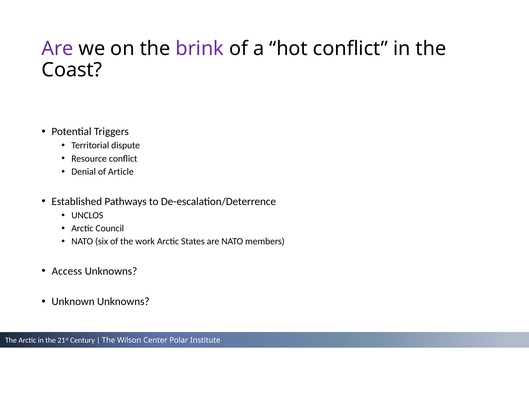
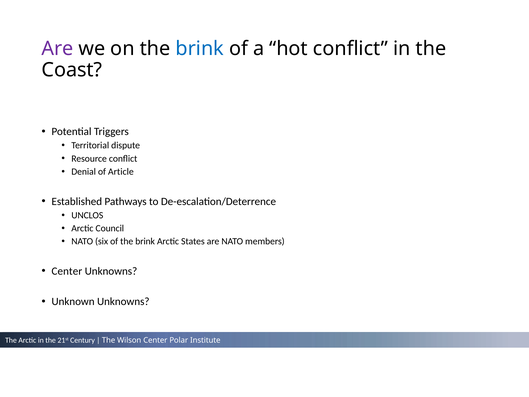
brink colour: purple -> blue (200, 49)
of the work: work -> brink (145, 241)
Access: Access -> Center (67, 271)
